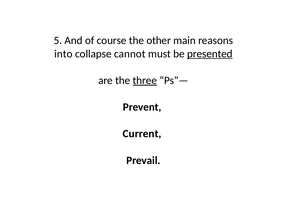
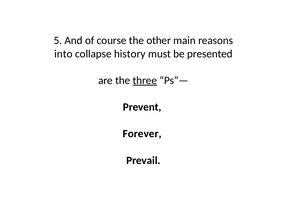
cannot: cannot -> history (130, 54)
presented underline: present -> none (210, 54)
Current: Current -> Forever (142, 134)
